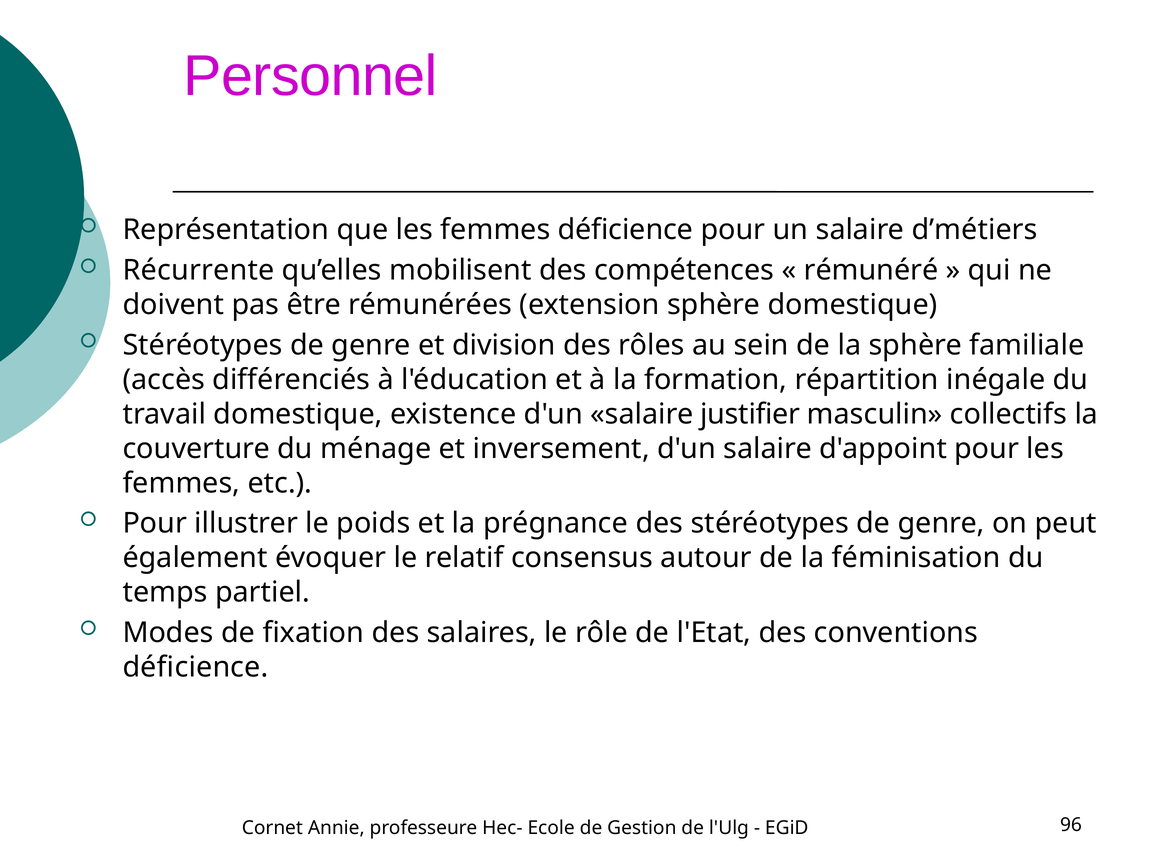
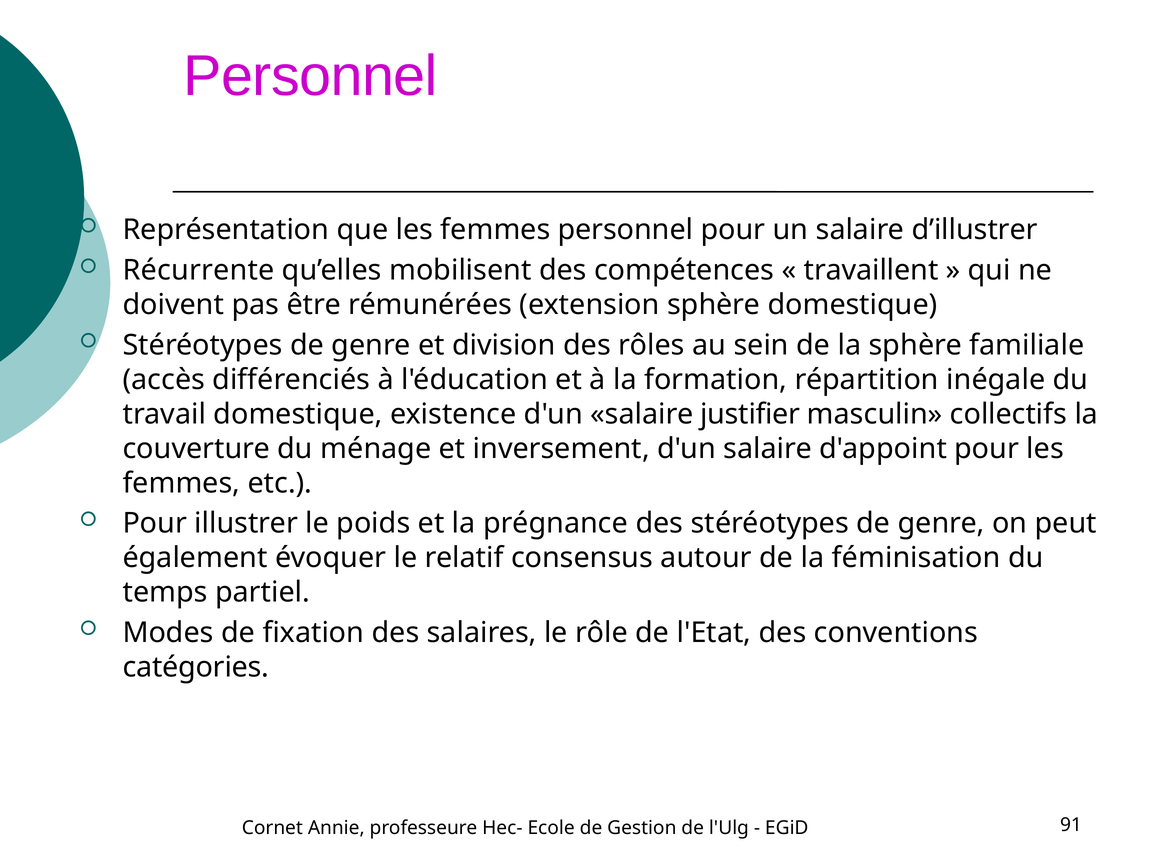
femmes déficience: déficience -> personnel (625, 230)
d’métiers: d’métiers -> d’illustrer (975, 230)
rémunéré: rémunéré -> travaillent (871, 270)
déficience: déficience -> catégories (196, 667)
96: 96 -> 91 (1071, 825)
